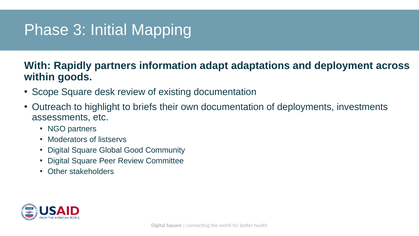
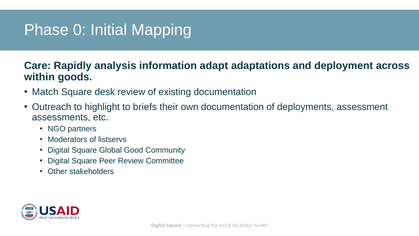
3: 3 -> 0 (79, 30)
With: With -> Care (37, 66)
Rapidly partners: partners -> analysis (115, 66)
Scope: Scope -> Match (45, 92)
investments: investments -> assessment (362, 107)
